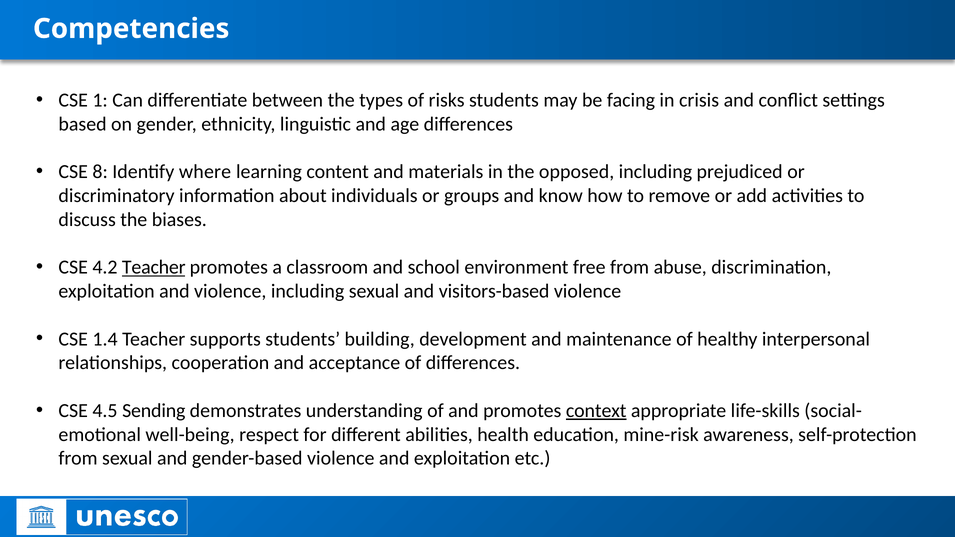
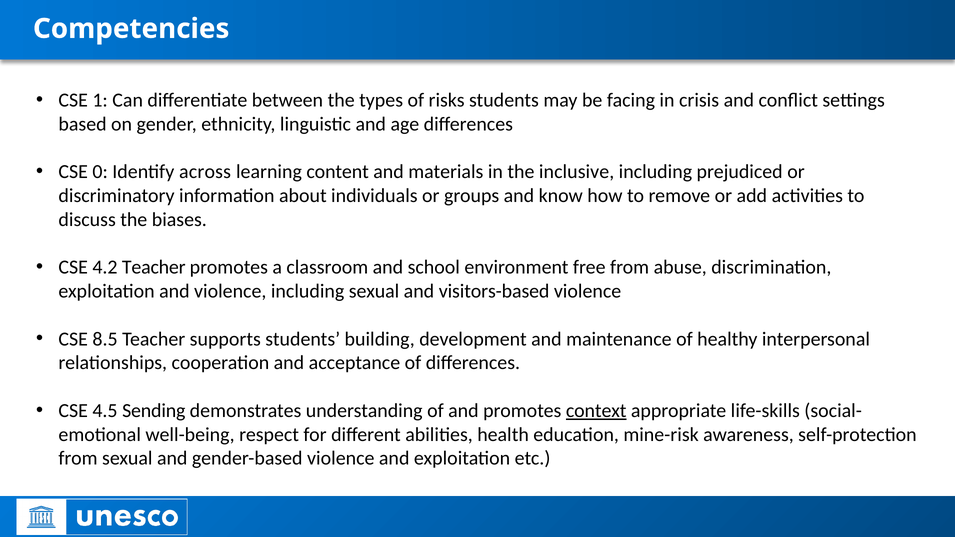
8: 8 -> 0 (100, 172)
where: where -> across (205, 172)
opposed: opposed -> inclusive (577, 172)
Teacher underline: present -> none (154, 267)
1.4: 1.4 -> 8.5 (105, 339)
